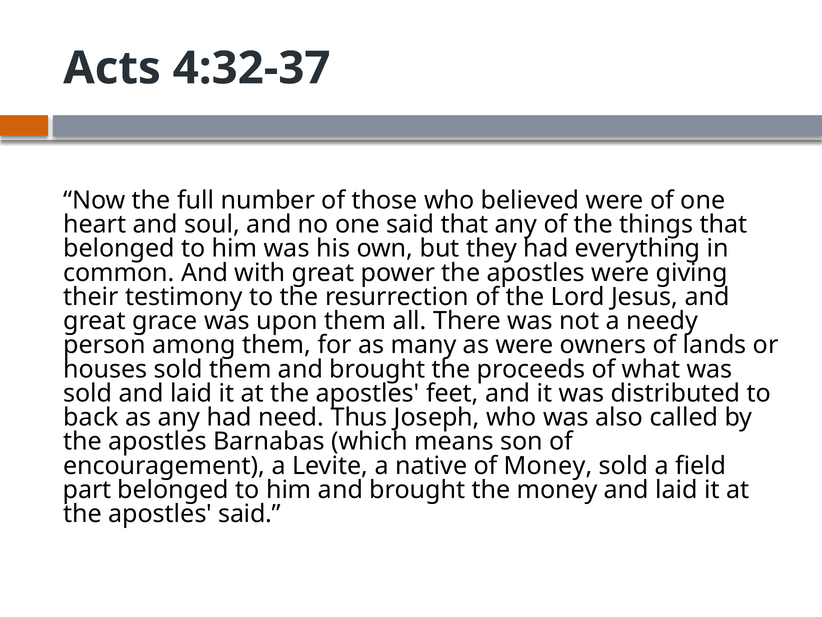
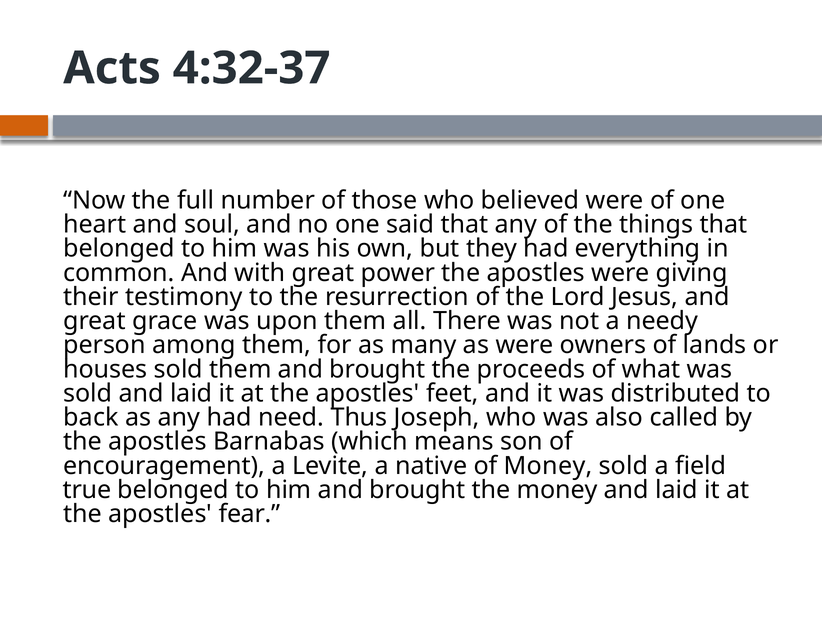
part: part -> true (87, 490)
apostles said: said -> fear (250, 514)
